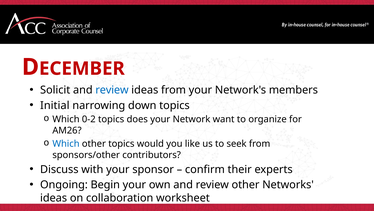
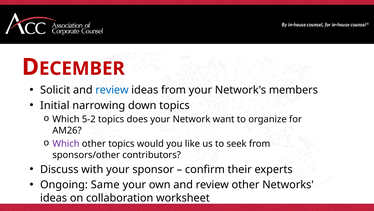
0-2: 0-2 -> 5-2 (89, 119)
Which colour: blue -> purple (66, 143)
Begin: Begin -> Same (105, 184)
